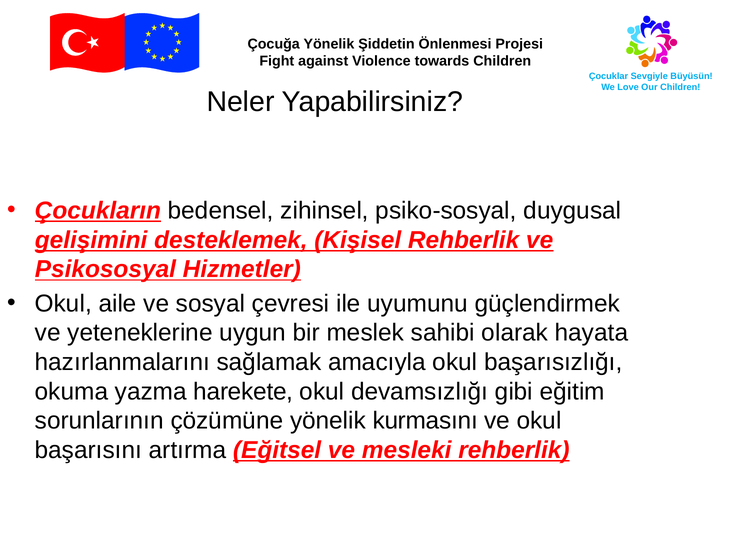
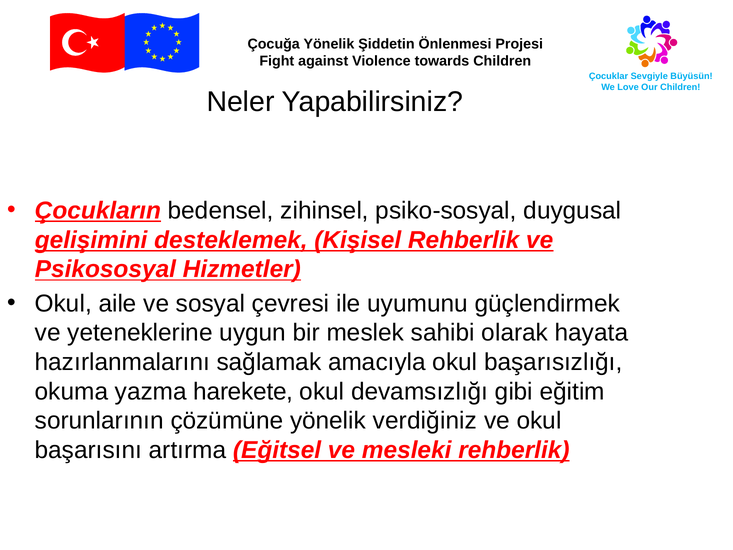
kurmasını: kurmasını -> verdiğiniz (425, 421)
